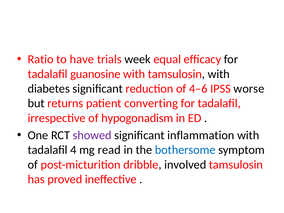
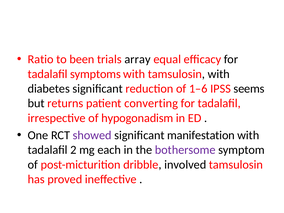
have: have -> been (82, 59)
week: week -> array (137, 59)
guanosine: guanosine -> symptoms (95, 74)
4–6: 4–6 -> 1–6 (198, 89)
worse: worse -> seems (249, 89)
inflammation: inflammation -> manifestation (201, 135)
4: 4 -> 2 (73, 150)
read: read -> each (109, 150)
bothersome colour: blue -> purple (185, 150)
